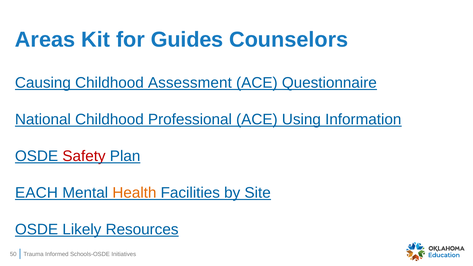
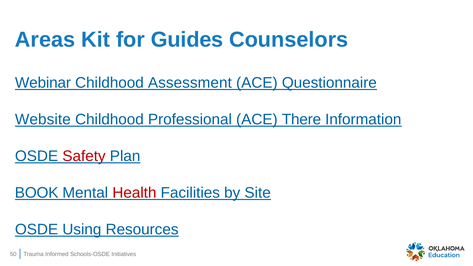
Causing: Causing -> Webinar (43, 83)
National: National -> Website (43, 120)
Using: Using -> There (301, 120)
EACH: EACH -> BOOK (37, 193)
Health colour: orange -> red (134, 193)
Likely: Likely -> Using (82, 230)
